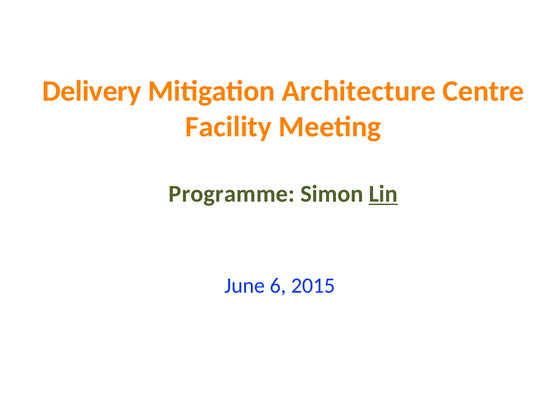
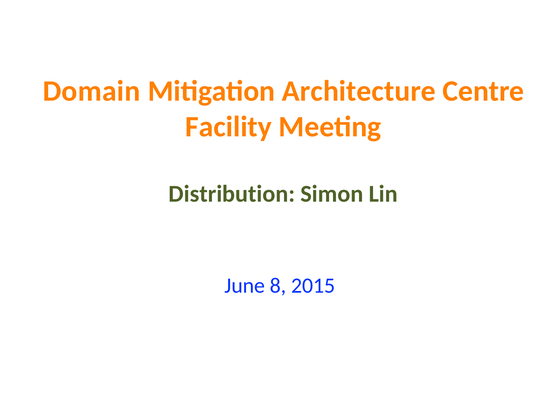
Delivery: Delivery -> Domain (92, 91)
Programme: Programme -> Distribution (232, 194)
Lin underline: present -> none (383, 194)
6: 6 -> 8 (278, 286)
